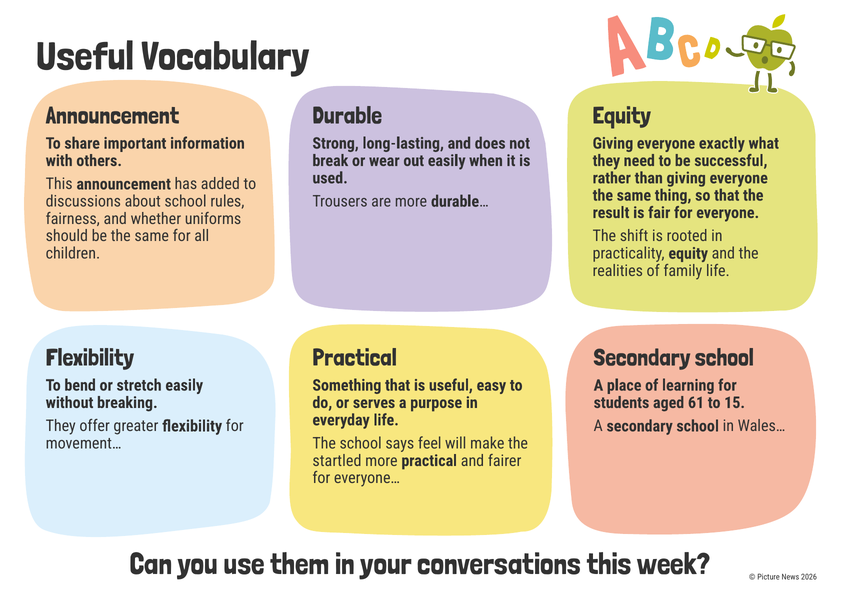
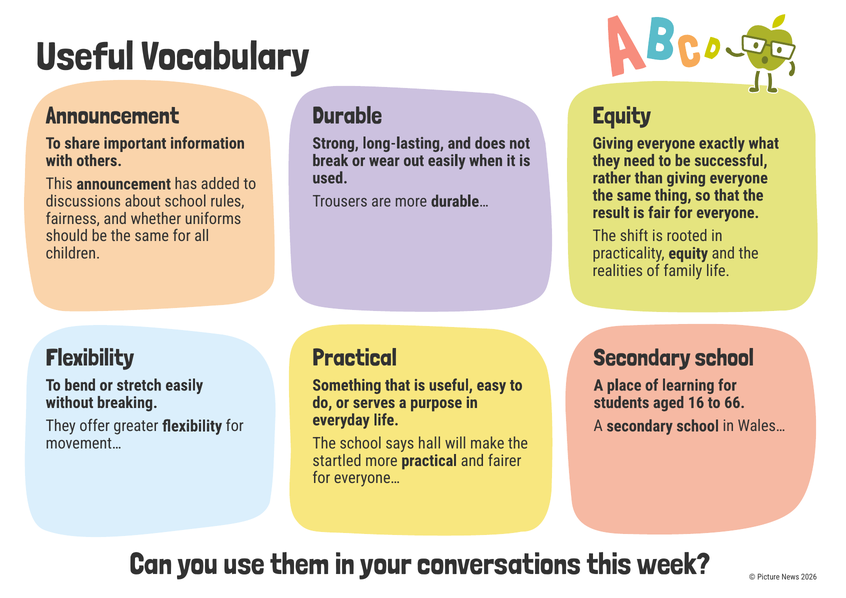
61: 61 -> 16 (696, 403)
15: 15 -> 66 (735, 403)
feel: feel -> hall (430, 444)
